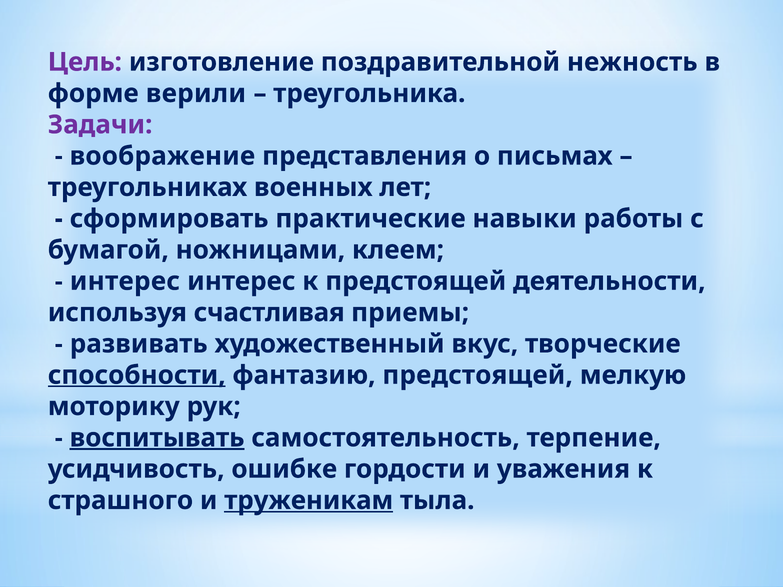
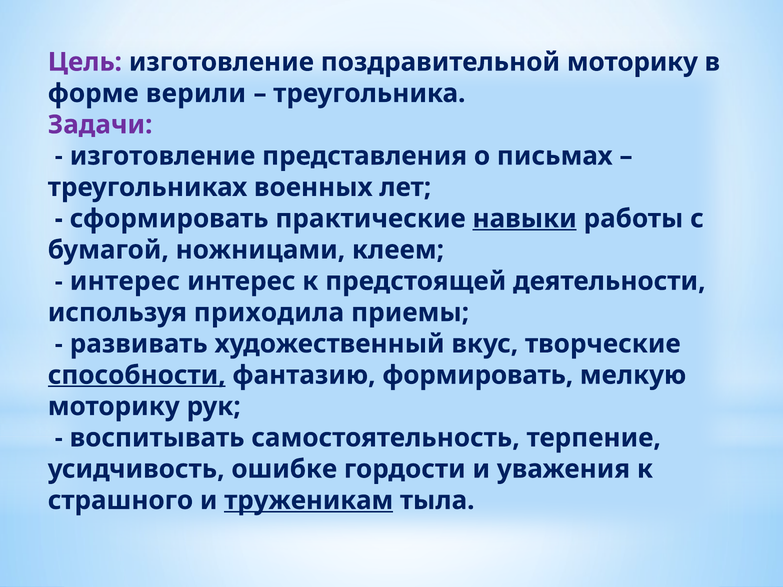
поздравительной нежность: нежность -> моторику (632, 62)
воображение: воображение -> изготовление (163, 156)
навыки underline: none -> present (525, 219)
счастливая: счастливая -> приходила (269, 313)
фантазию предстоящей: предстоящей -> формировать (478, 375)
воспитывать underline: present -> none (157, 438)
